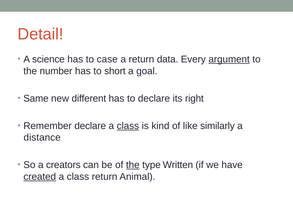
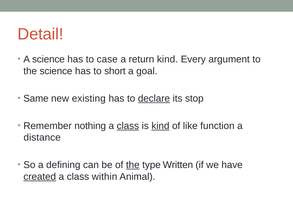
return data: data -> kind (167, 59)
argument underline: present -> none (229, 59)
the number: number -> science (56, 71)
different: different -> existing (89, 98)
declare underline: none -> present (154, 98)
right: right -> stop (194, 98)
Remember declare: declare -> nothing (90, 126)
kind underline: none -> present (160, 126)
similarly: similarly -> function (217, 126)
creators: creators -> defining (63, 165)
class return: return -> within (105, 176)
